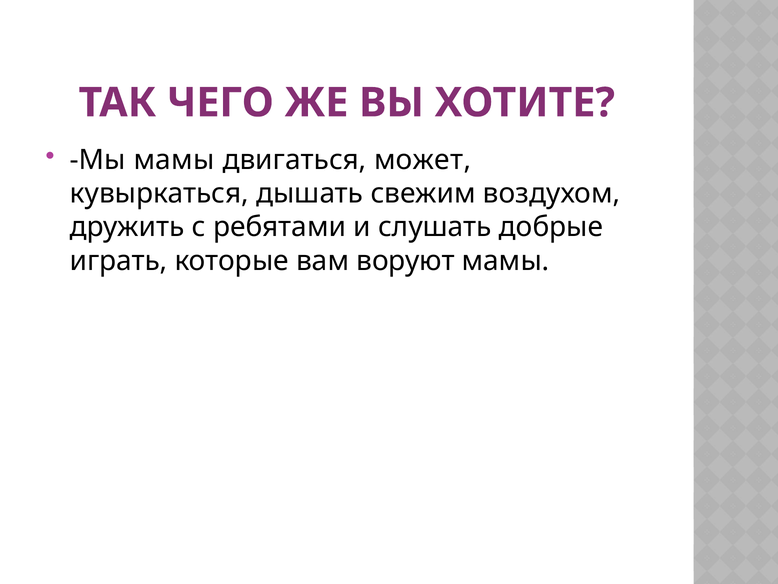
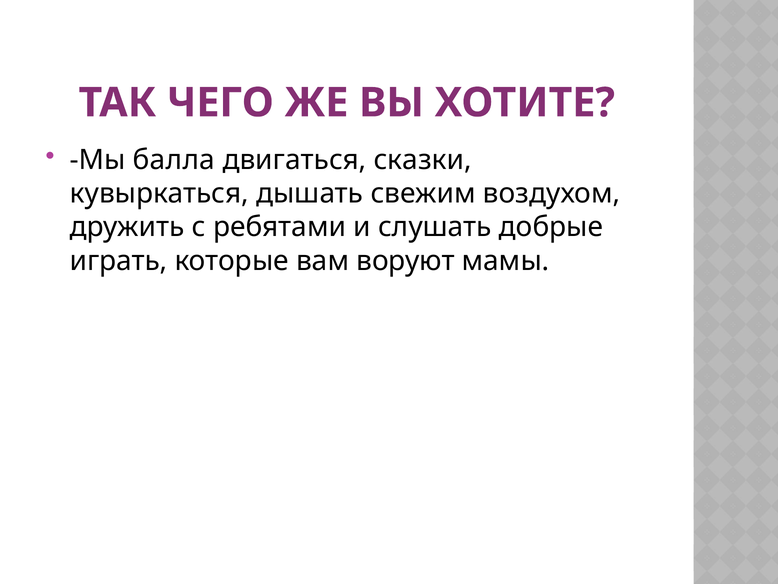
Мы мамы: мамы -> балла (174, 160)
может: может -> сказки (423, 160)
